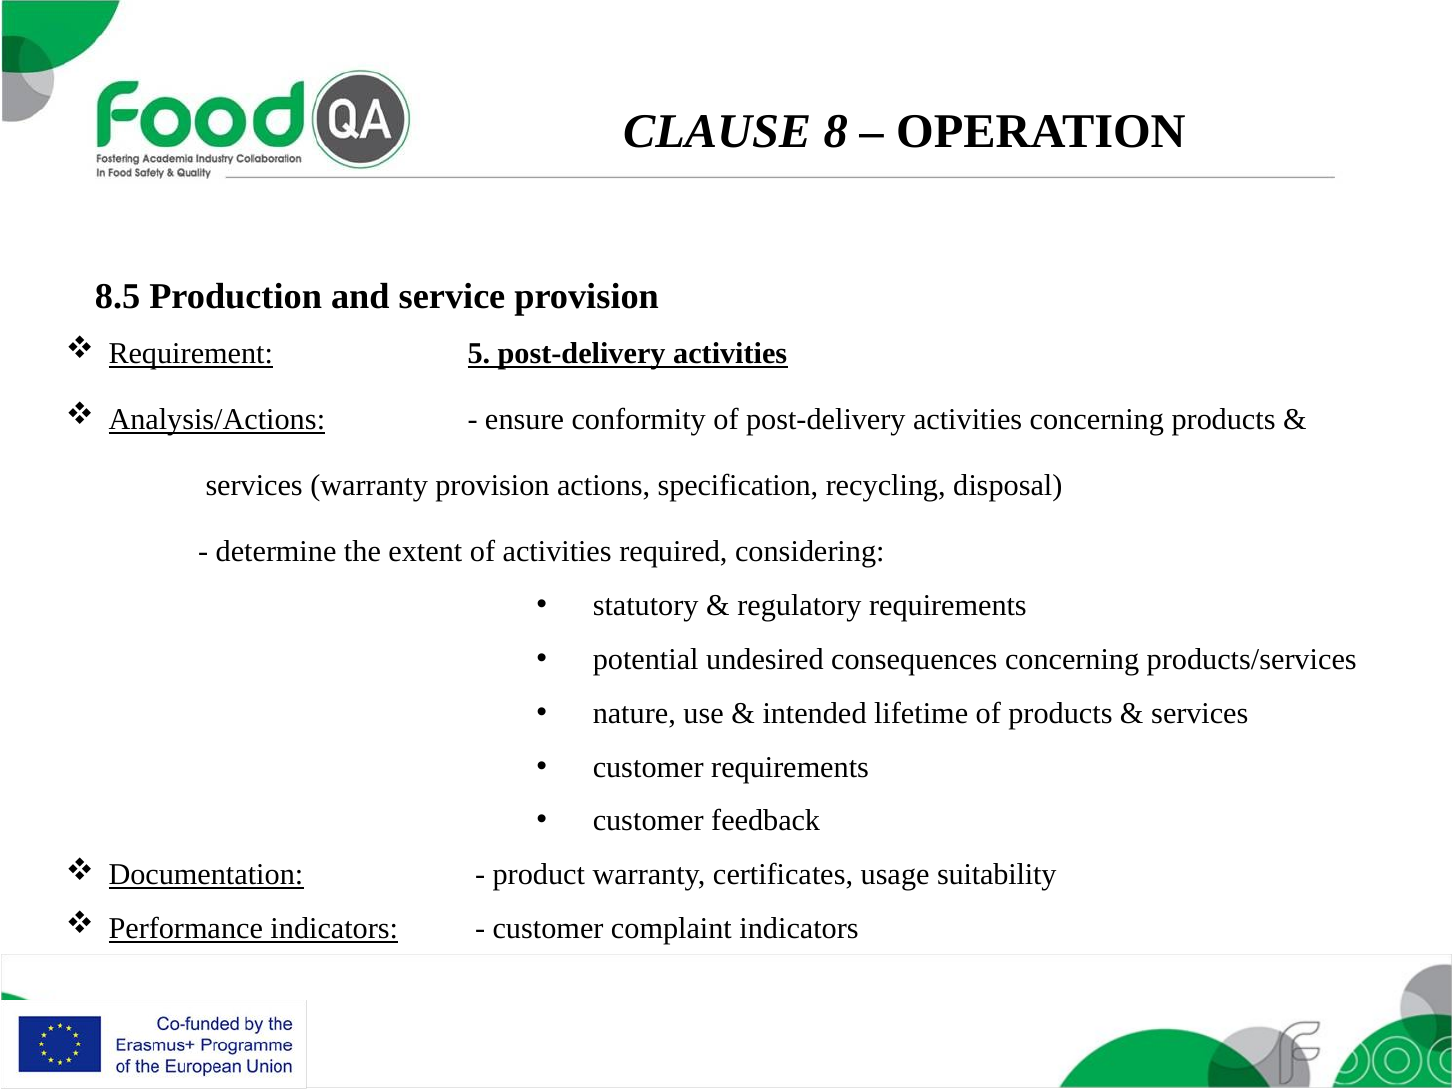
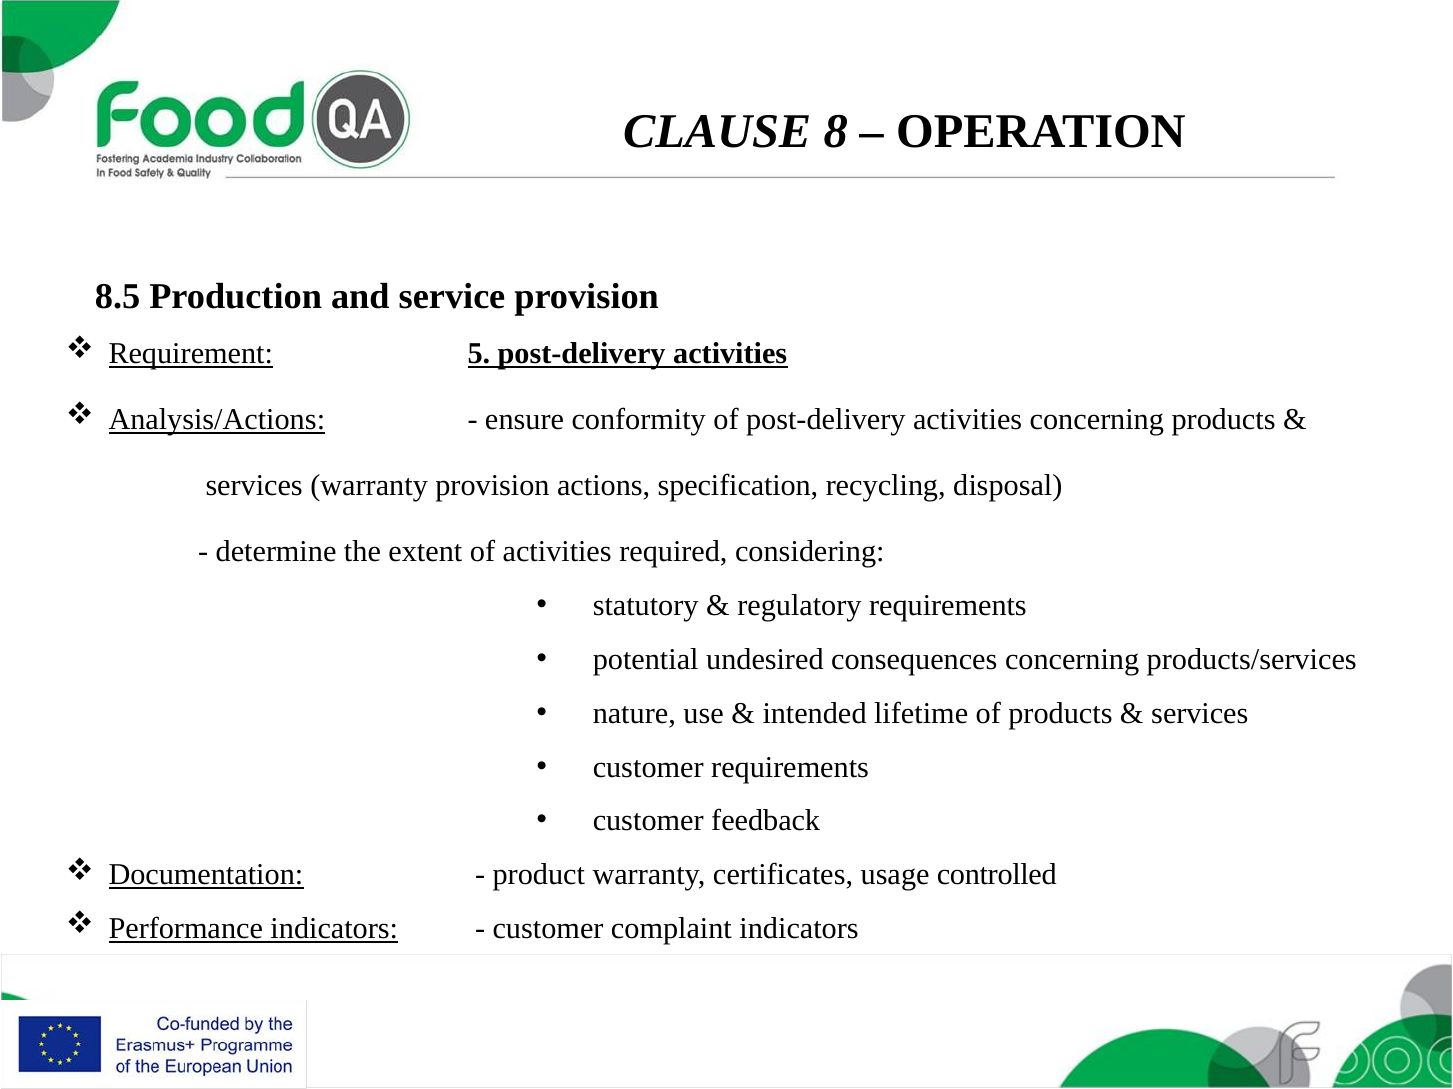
suitability: suitability -> controlled (997, 875)
